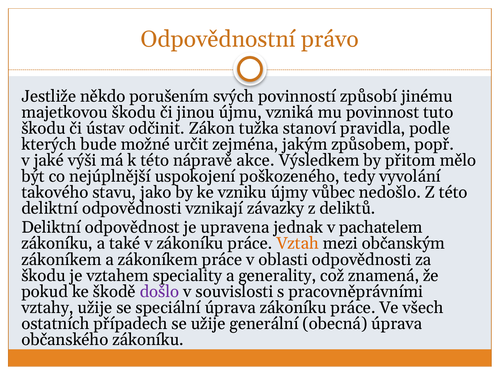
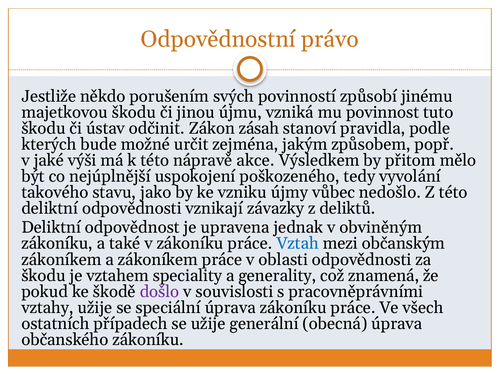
tužka: tužka -> zásah (259, 128)
pachatelem: pachatelem -> obviněným (381, 227)
Vztah colour: orange -> blue (298, 243)
